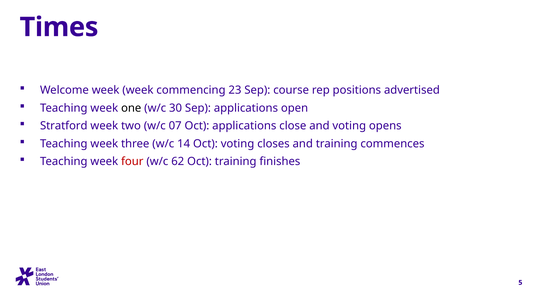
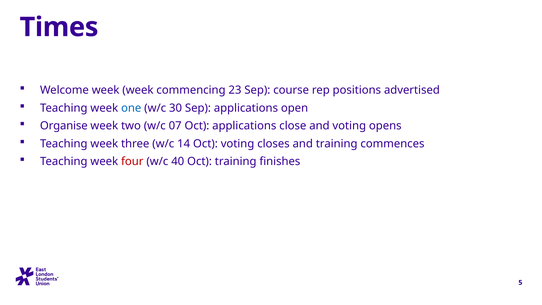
one colour: black -> blue (131, 108)
Stratford: Stratford -> Organise (64, 126)
62: 62 -> 40 (178, 161)
